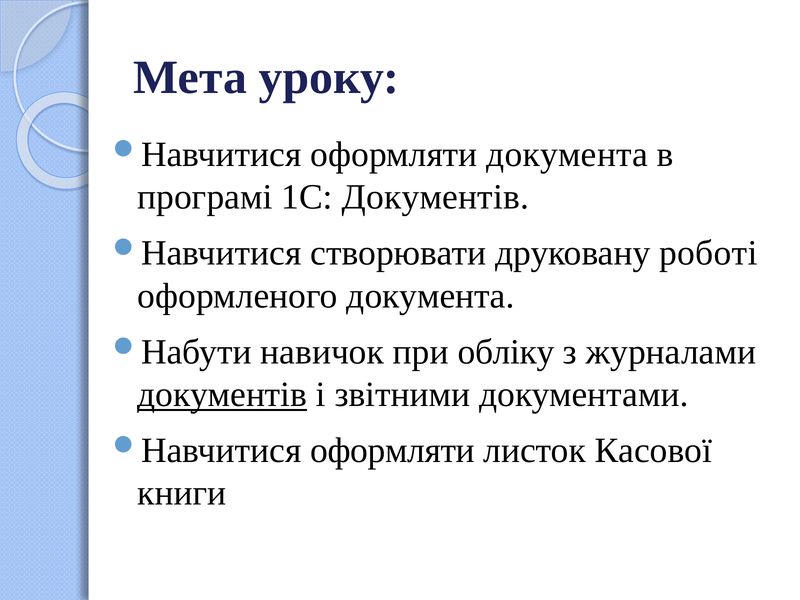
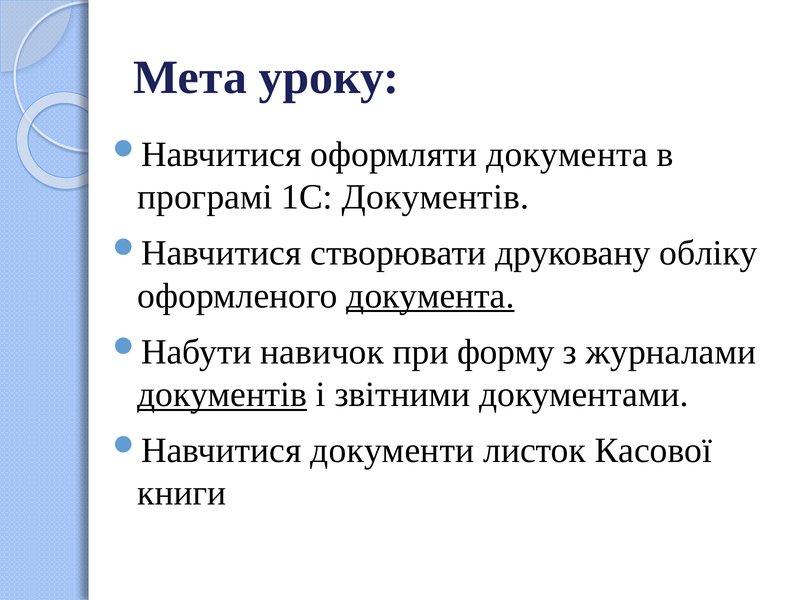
роботі: роботі -> обліку (709, 253)
документа underline: none -> present (430, 296)
обліку: обліку -> форму (506, 352)
оформляти: оформляти -> документи (392, 451)
